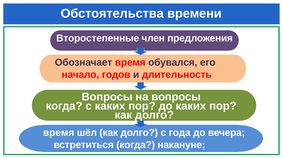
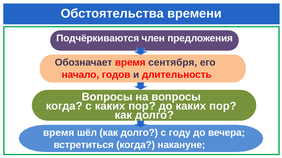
Второстепенные: Второстепенные -> Подчёркиваются (98, 38)
обувался: обувался -> сентября (173, 63)
года: года -> году (180, 133)
